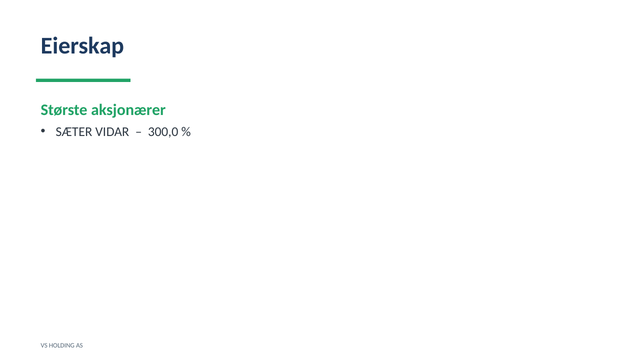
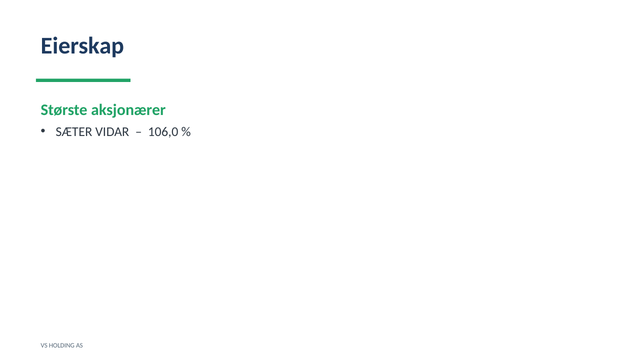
300,0: 300,0 -> 106,0 (163, 132)
